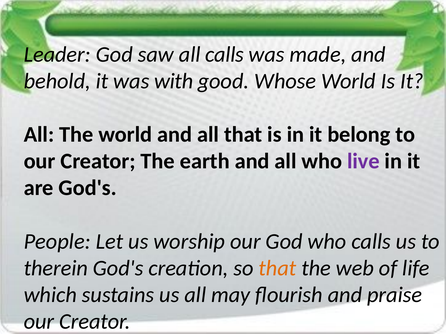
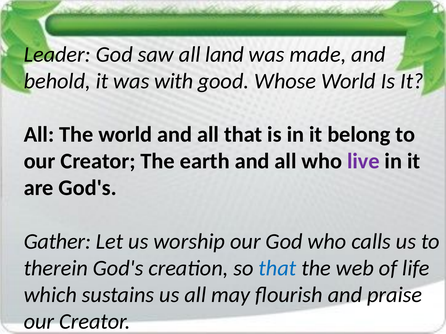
all calls: calls -> land (225, 54)
People: People -> Gather (57, 242)
that colour: orange -> blue (277, 268)
